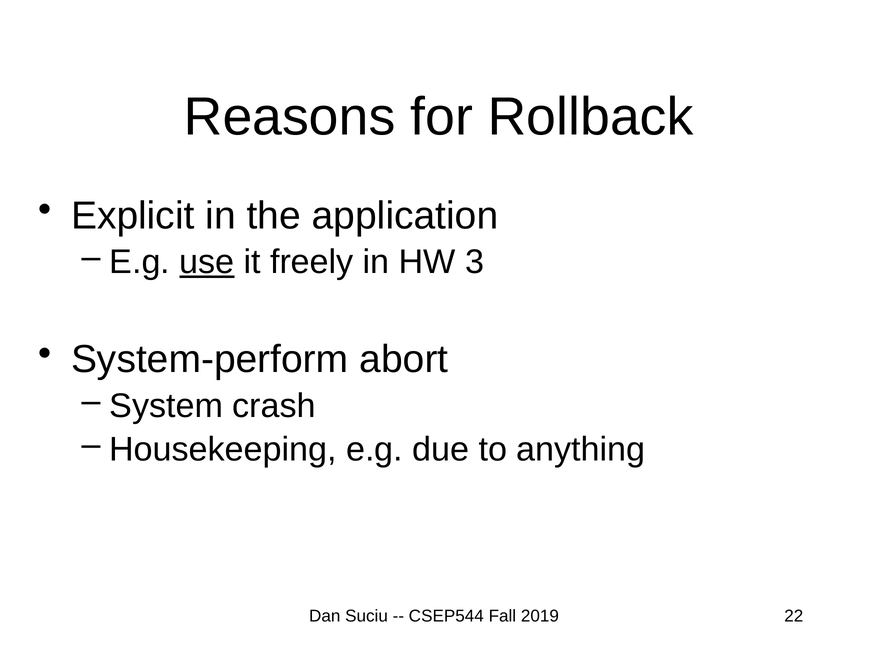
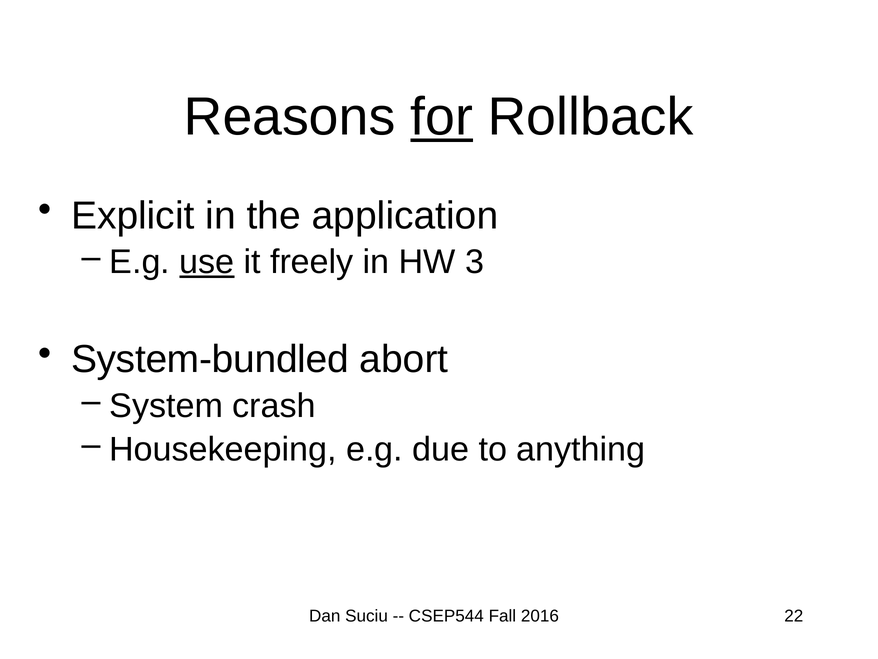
for underline: none -> present (442, 117)
System-perform: System-perform -> System-bundled (210, 359)
2019: 2019 -> 2016 (540, 616)
